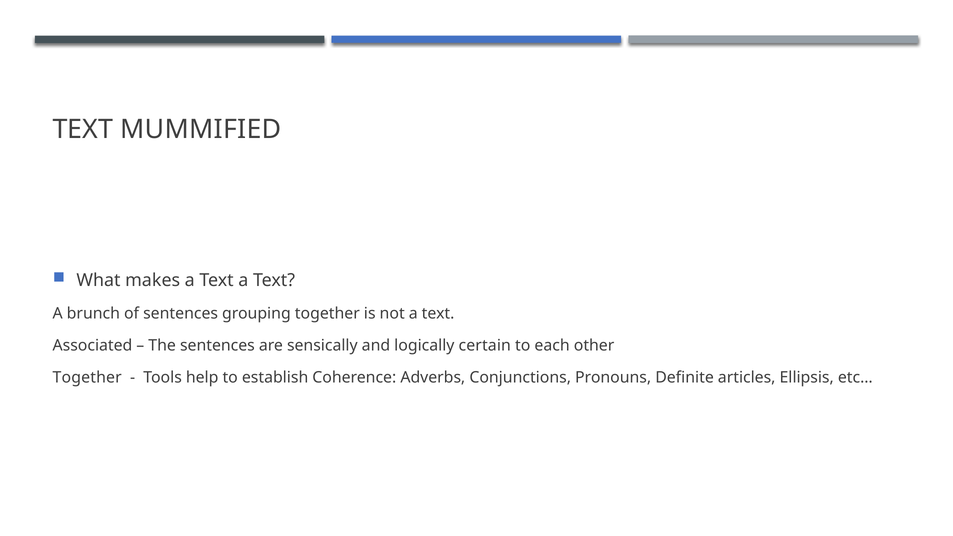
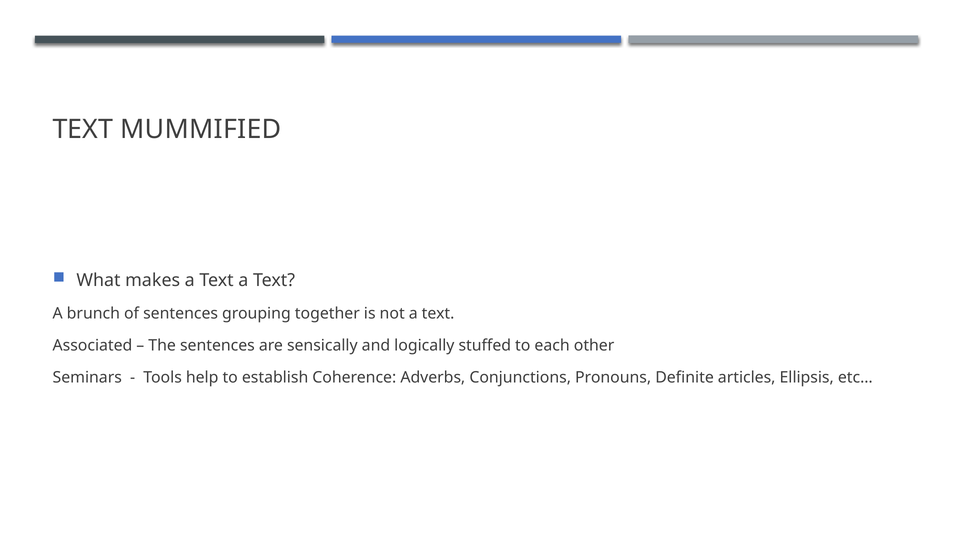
certain: certain -> stuffed (485, 345)
Together: Together -> Seminars (87, 377)
